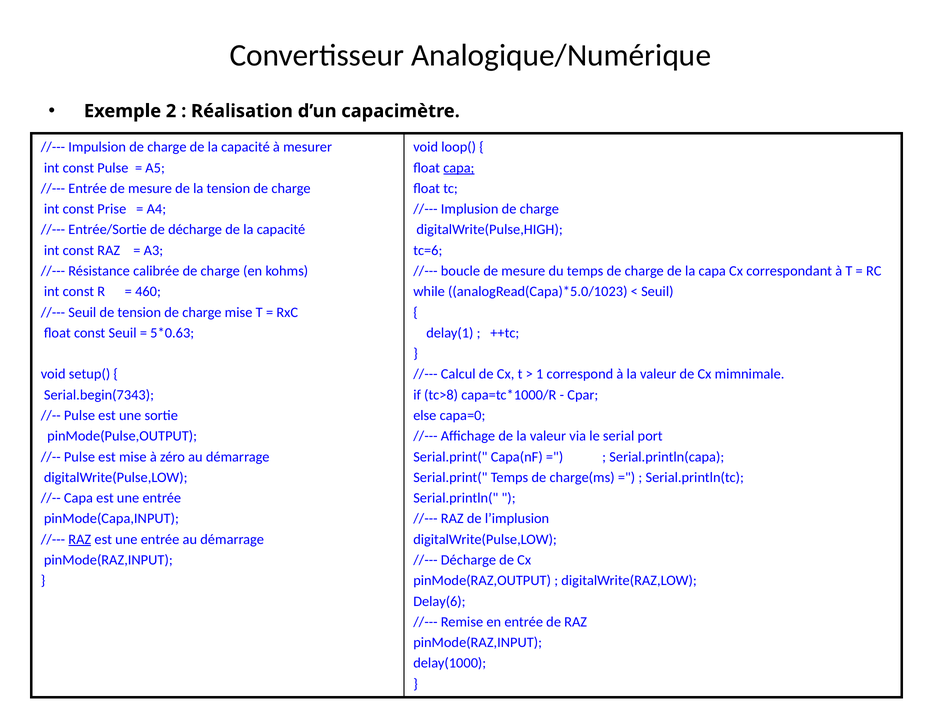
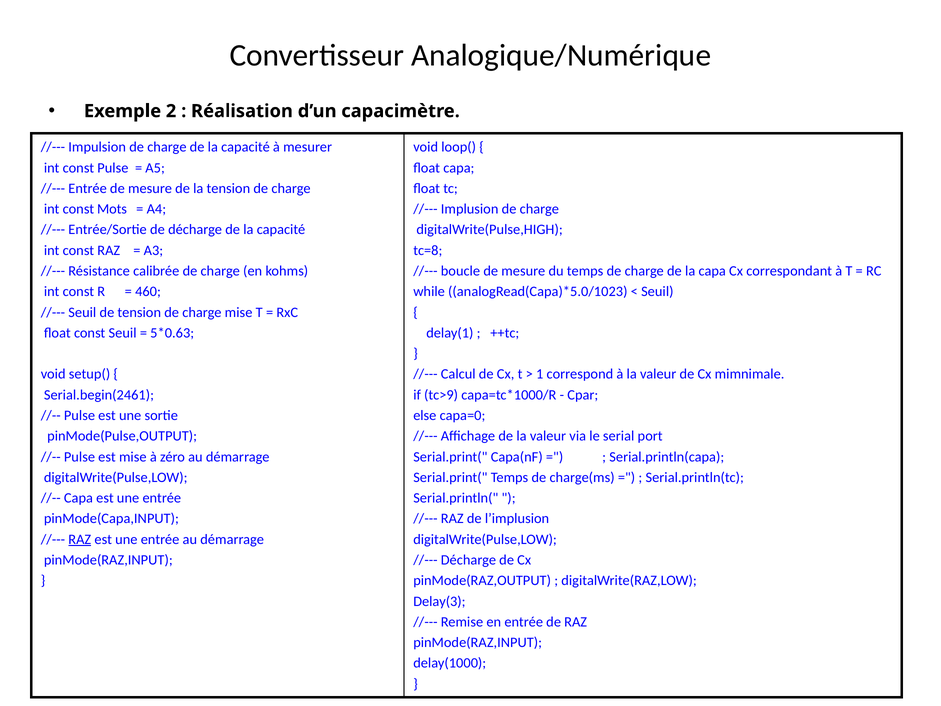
capa underline: present -> none (459, 168)
Prise: Prise -> Mots (112, 209)
tc=6: tc=6 -> tc=8 (428, 250)
Serial.begin(7343: Serial.begin(7343 -> Serial.begin(2461 (99, 395)
tc>8: tc>8 -> tc>9 (441, 395)
Delay(6: Delay(6 -> Delay(3 (439, 601)
